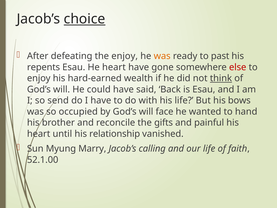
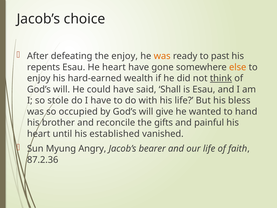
choice underline: present -> none (85, 19)
else colour: red -> orange (238, 67)
Back: Back -> Shall (170, 89)
send: send -> stole (58, 100)
bows: bows -> bless (239, 100)
face: face -> give (164, 111)
relationship: relationship -> established (115, 134)
Marry: Marry -> Angry (92, 149)
calling: calling -> bearer (152, 149)
52.1.00: 52.1.00 -> 87.2.36 (43, 160)
